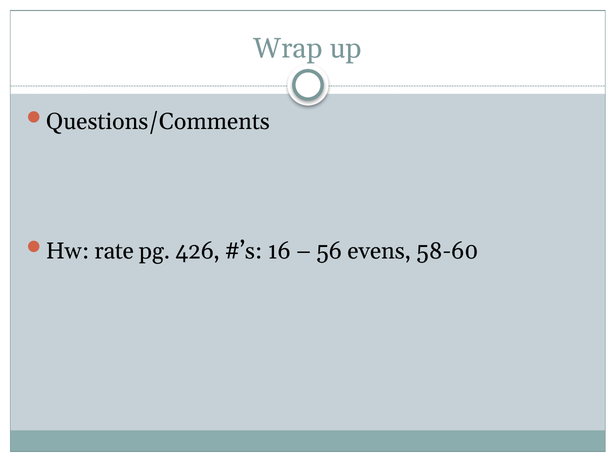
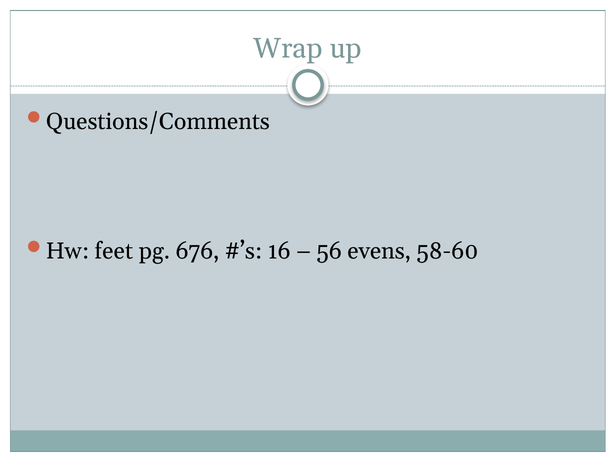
rate: rate -> feet (114, 251)
426: 426 -> 676 (197, 251)
